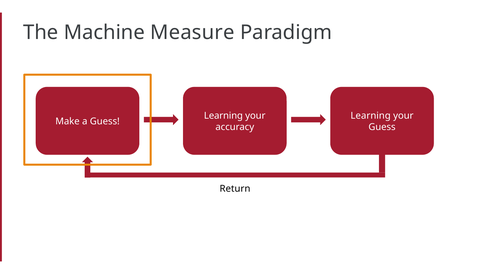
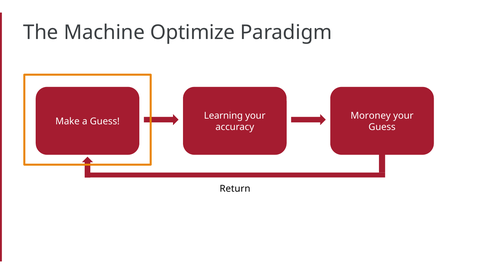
Measure: Measure -> Optimize (193, 33)
Learning: Learning -> Moroney (371, 116)
